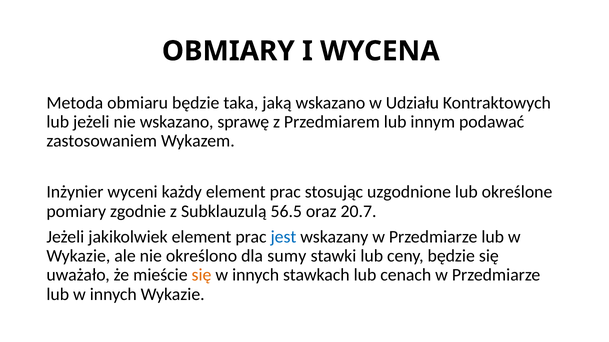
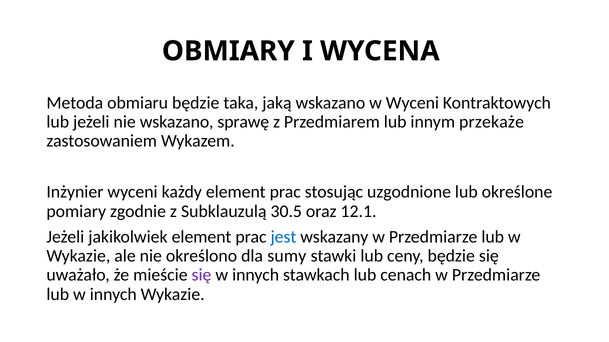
w Udziału: Udziału -> Wyceni (412, 103)
podawać: podawać -> przekaże (492, 122)
56.5: 56.5 -> 30.5 (286, 212)
20.7: 20.7 -> 12.1 (359, 212)
się colour: orange -> purple (202, 276)
